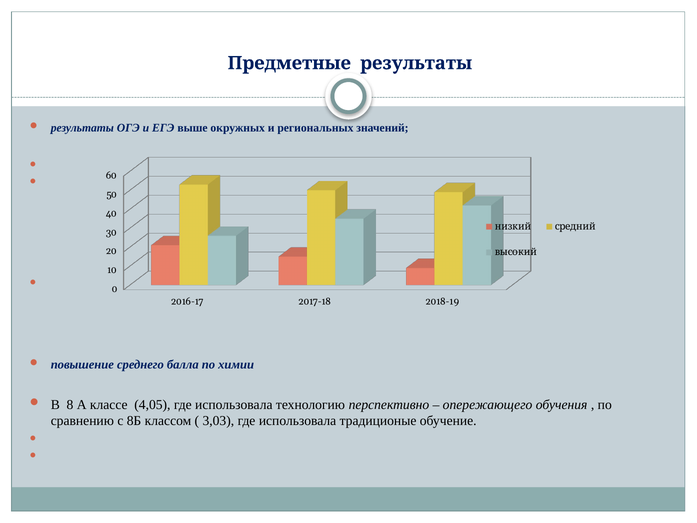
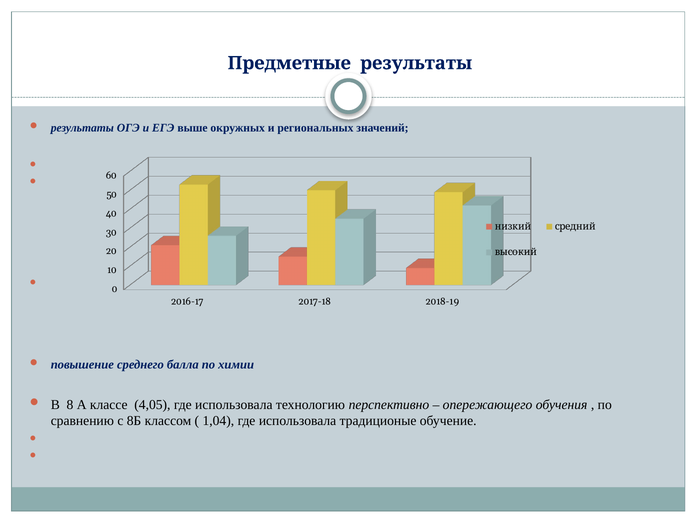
3,03: 3,03 -> 1,04 (218, 421)
